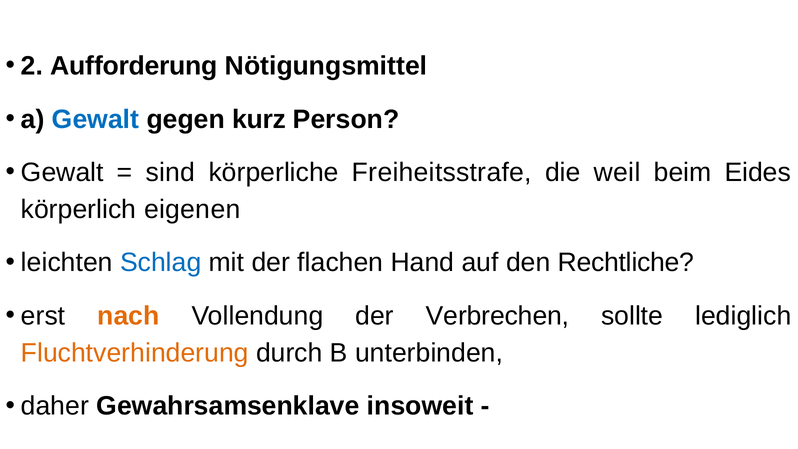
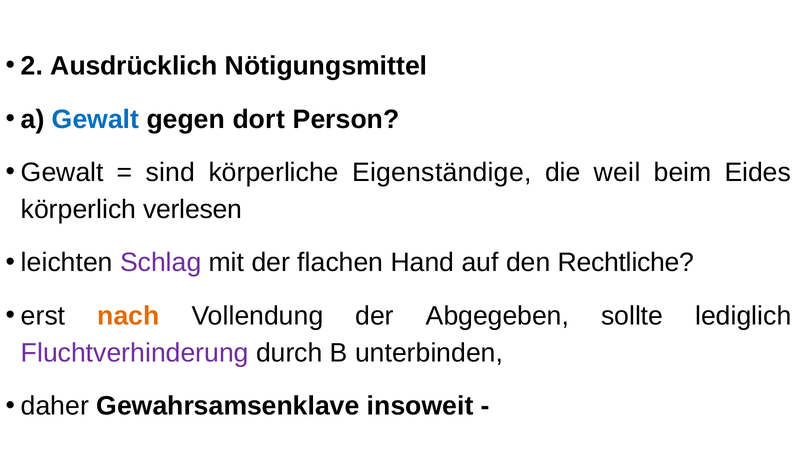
Aufforderung: Aufforderung -> Ausdrücklich (134, 66)
kurz: kurz -> dort (259, 119)
Freiheitsstrafe: Freiheitsstrafe -> Eigenständige (442, 173)
eigenen: eigenen -> verlesen (193, 209)
Schlag colour: blue -> purple (161, 263)
Verbrechen: Verbrechen -> Abgegeben (497, 316)
Fluchtverhinderung colour: orange -> purple (135, 353)
